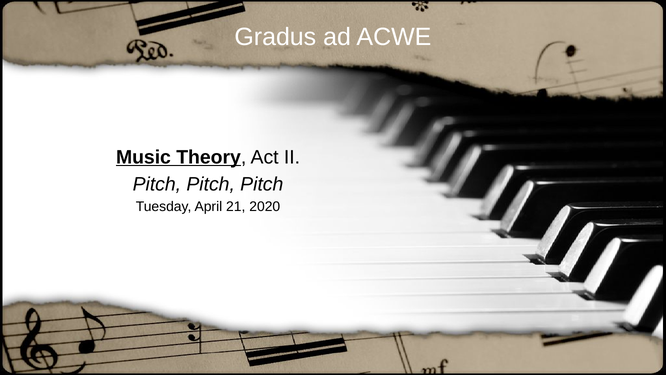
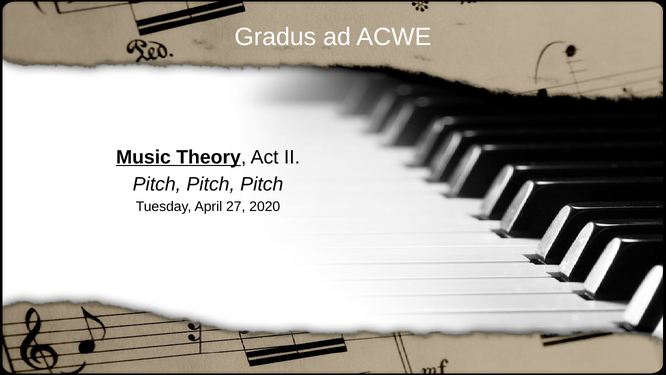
21: 21 -> 27 (236, 207)
